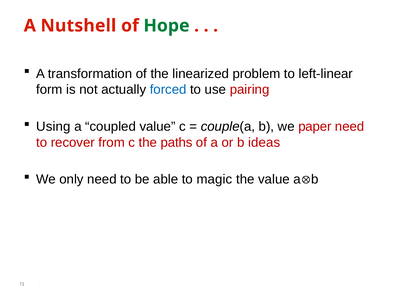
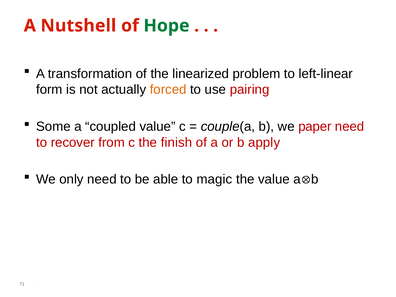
forced colour: blue -> orange (168, 90)
Using: Using -> Some (53, 127)
paths: paths -> finish (176, 142)
ideas: ideas -> apply (264, 142)
